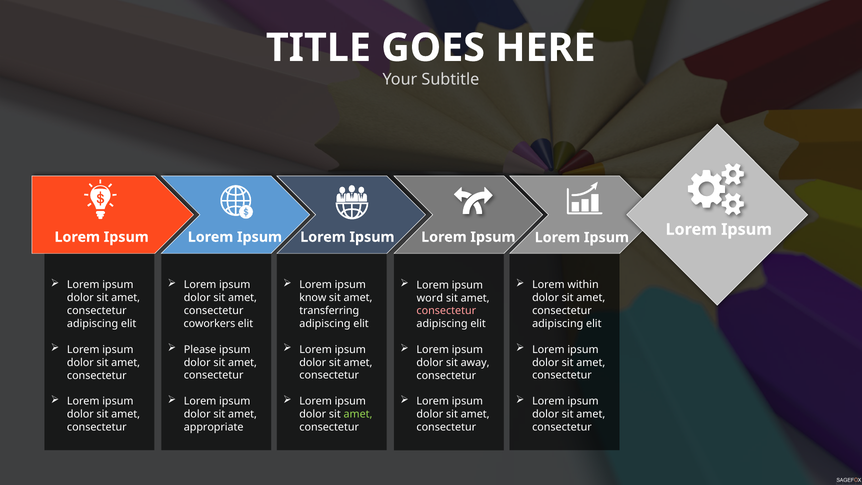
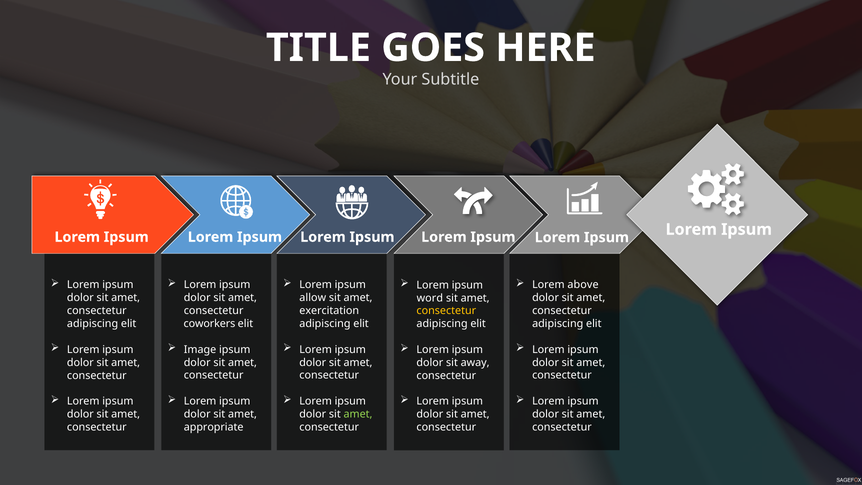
within: within -> above (583, 285)
know: know -> allow (313, 298)
transferring: transferring -> exercitation (329, 311)
consectetur colour: pink -> yellow (446, 311)
Please: Please -> Image (200, 349)
